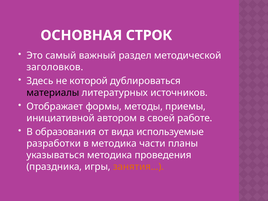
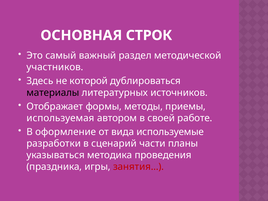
заголовков: заголовков -> участников (55, 67)
инициативной: инициативной -> используемая (60, 118)
образования: образования -> оформление (66, 132)
в методика: методика -> сценарий (114, 144)
занятия… colour: orange -> red (139, 167)
